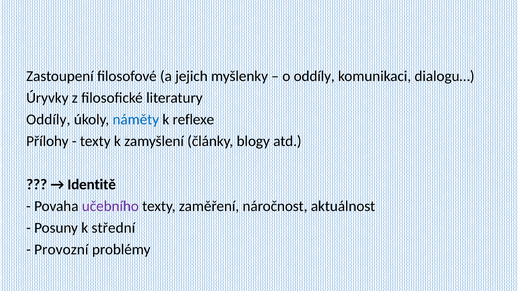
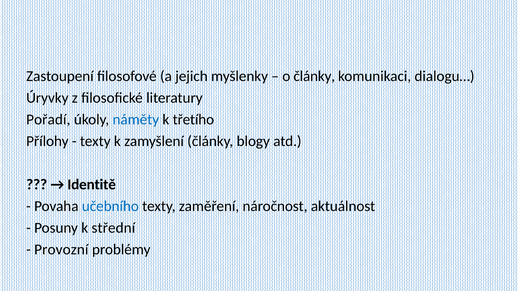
o oddíly: oddíly -> články (314, 76)
Oddíly: Oddíly -> Pořadí (48, 120)
reflexe: reflexe -> třetího (193, 120)
učebního colour: purple -> blue (110, 207)
